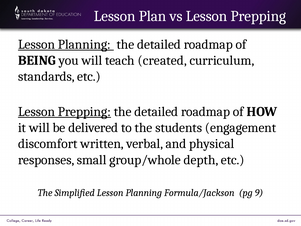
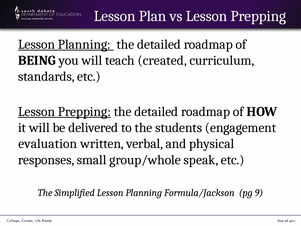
discomfort: discomfort -> evaluation (48, 144)
depth: depth -> speak (201, 160)
